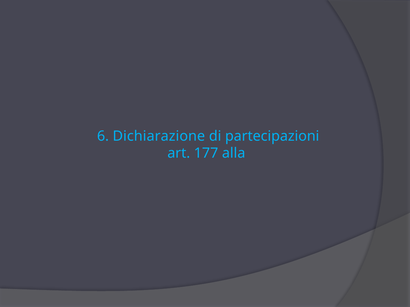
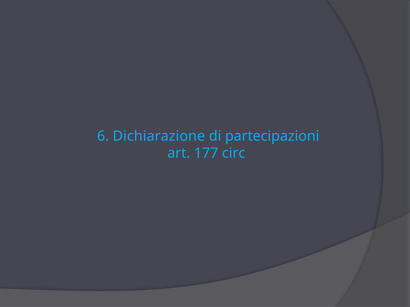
alla: alla -> circ (234, 153)
